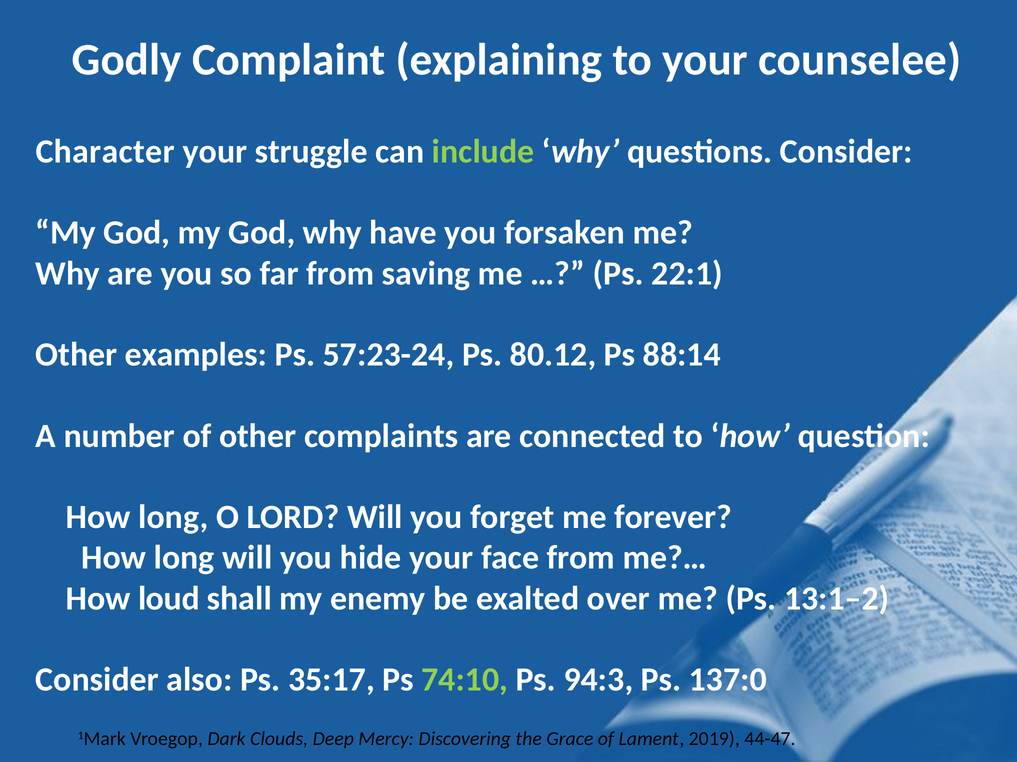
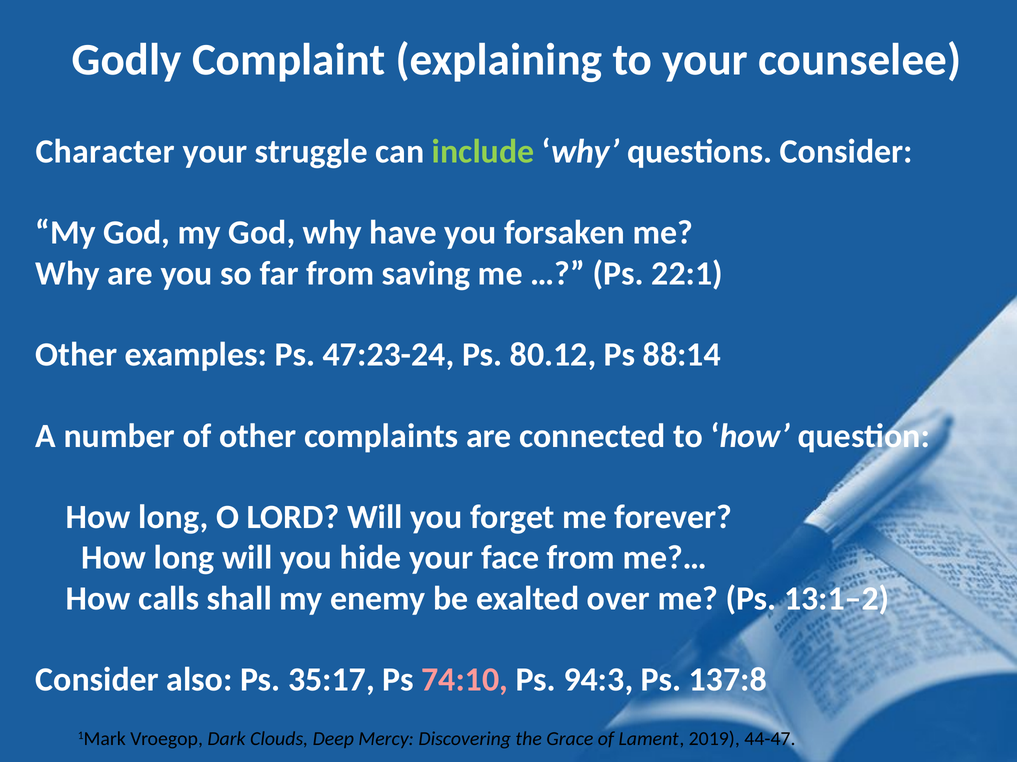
57:23-24: 57:23-24 -> 47:23-24 (389, 355)
loud: loud -> calls (169, 599)
74:10 colour: light green -> pink (465, 680)
137:0: 137:0 -> 137:8 (728, 680)
